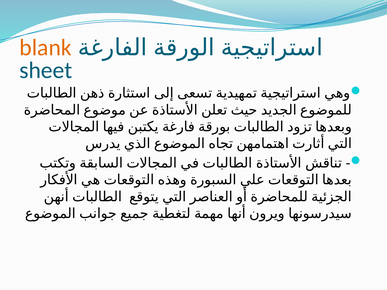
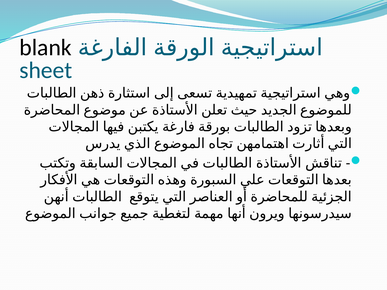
blank colour: orange -> black (46, 48)
